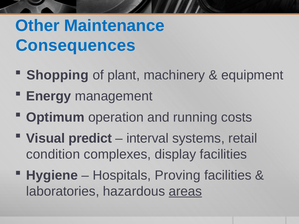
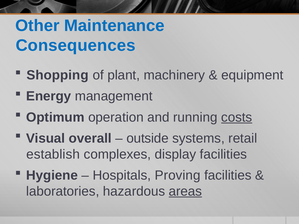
costs underline: none -> present (237, 117)
predict: predict -> overall (90, 138)
interval: interval -> outside (148, 138)
condition: condition -> establish (53, 154)
